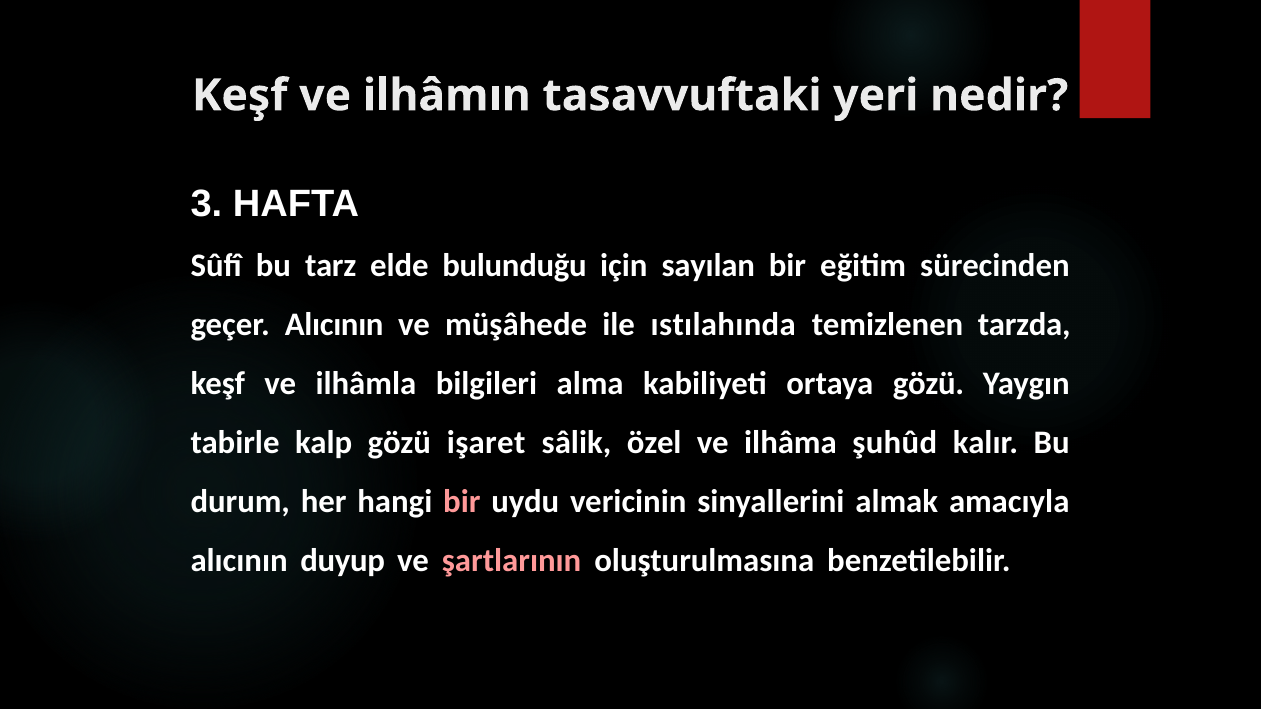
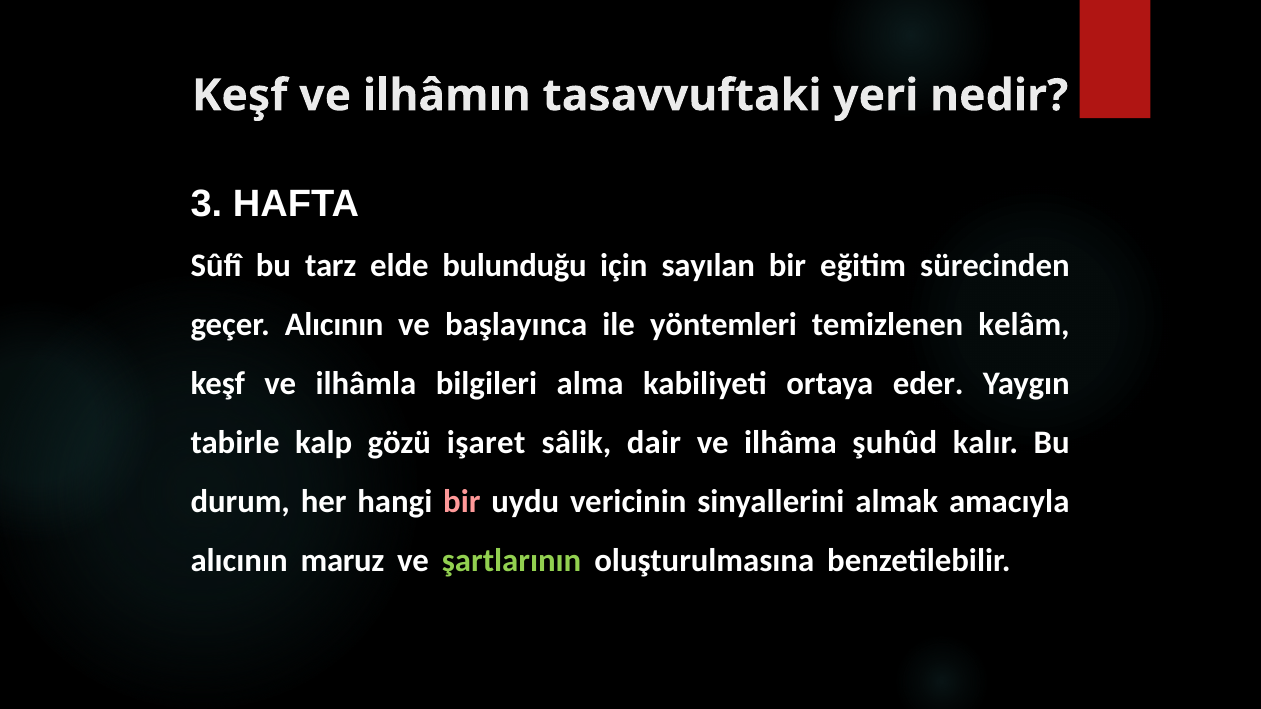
müşâhede: müşâhede -> başlayınca (516, 325)
ıstılahında: ıstılahında -> yöntemleri (724, 325)
tarzda: tarzda -> kelâm (1024, 325)
ortaya gözü: gözü -> eder (928, 384)
özel: özel -> dair (654, 443)
duyup: duyup -> maruz (343, 561)
şartlarının colour: pink -> light green (512, 561)
